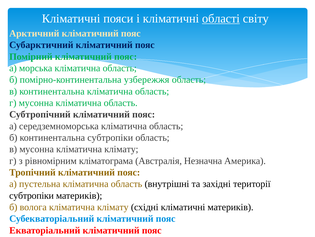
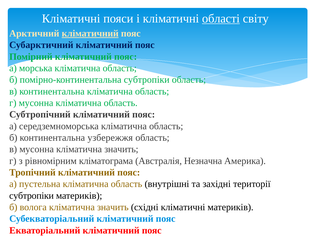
кліматичний underline: none -> present (90, 33)
помірно-континентальна узбережжя: узбережжя -> субтропіки (147, 80)
континентальна субтропіки: субтропіки -> узбережжя (110, 137)
мусонна кліматична клімату: клімату -> значить (121, 149)
волога кліматична клімату: клімату -> значить (113, 207)
